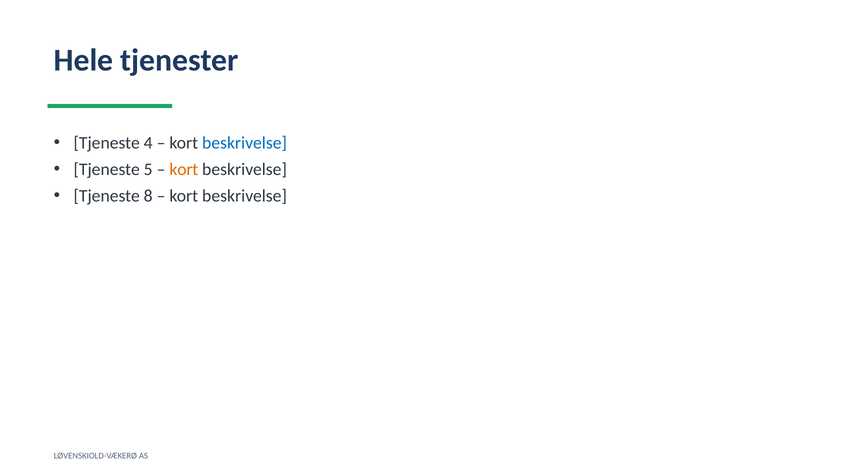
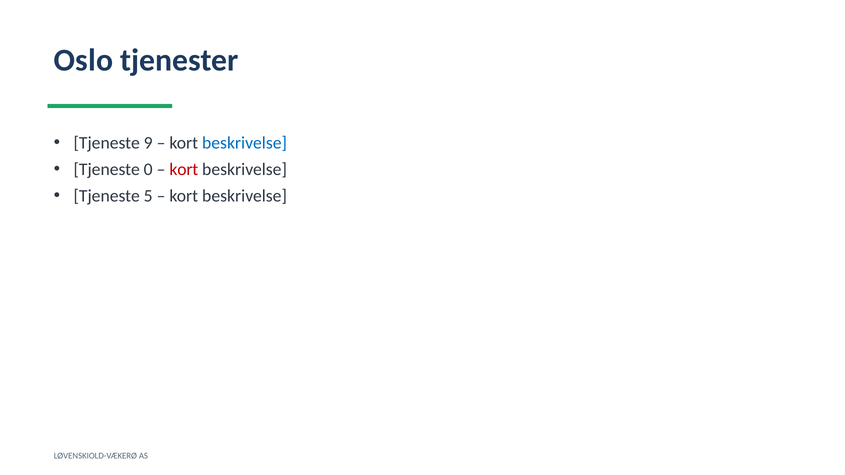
Hele: Hele -> Oslo (83, 60)
4: 4 -> 9 (148, 143)
5: 5 -> 0 (148, 170)
kort colour: orange -> red (184, 170)
8: 8 -> 5 (148, 196)
